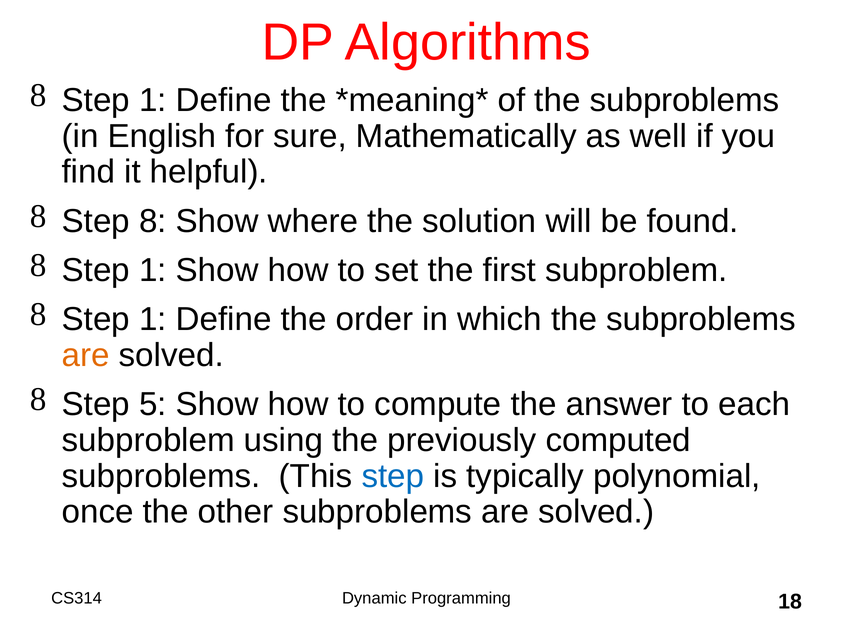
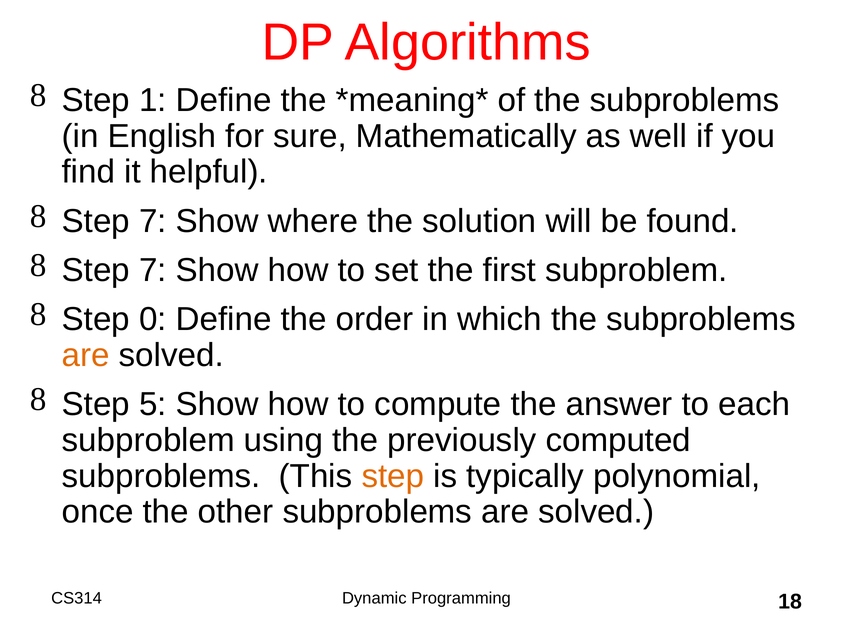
8: 8 -> 7 (153, 221)
1: 1 -> 7 (153, 270)
1: 1 -> 0 (153, 319)
step colour: blue -> orange (393, 476)
